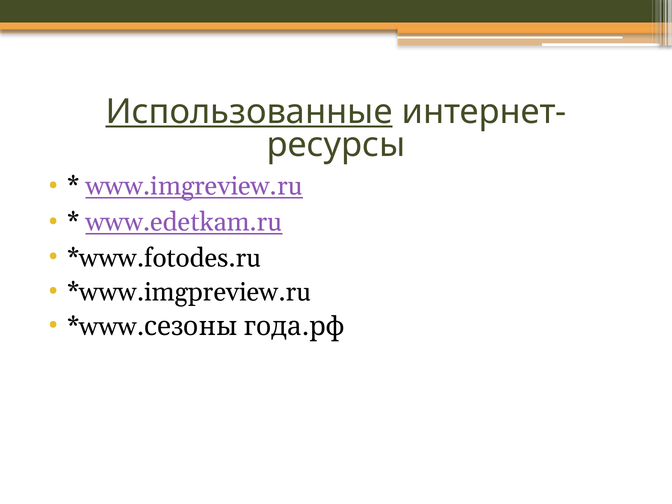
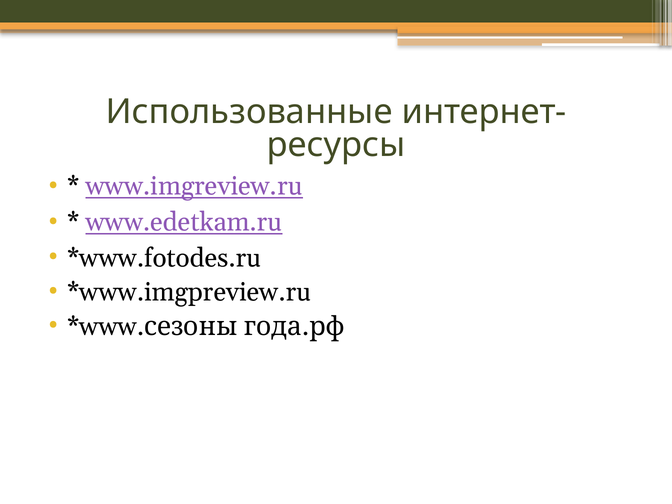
Использованные underline: present -> none (249, 112)
